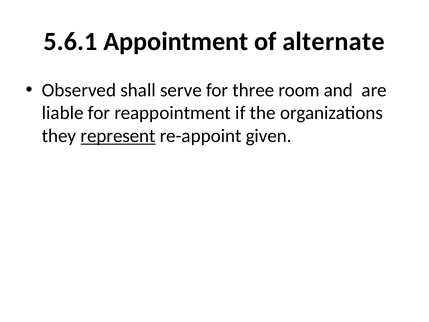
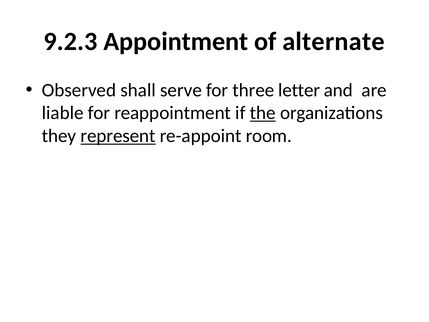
5.6.1: 5.6.1 -> 9.2.3 (71, 42)
room: room -> letter (299, 90)
the underline: none -> present (263, 113)
given: given -> room (269, 136)
